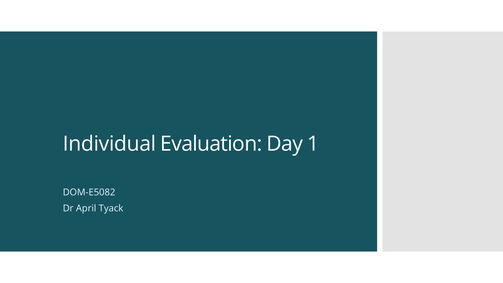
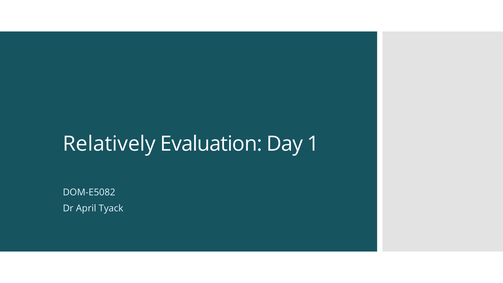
Individual: Individual -> Relatively (109, 144)
